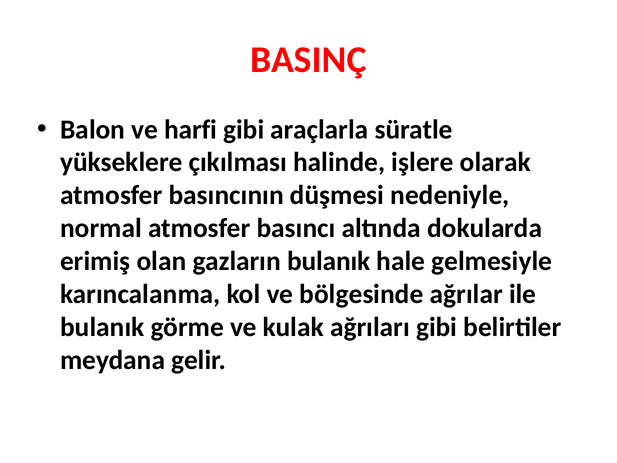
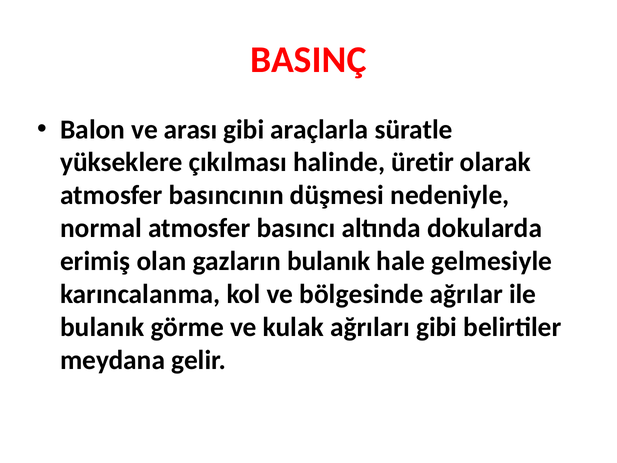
harfi: harfi -> arası (191, 129)
işlere: işlere -> üretir (423, 162)
